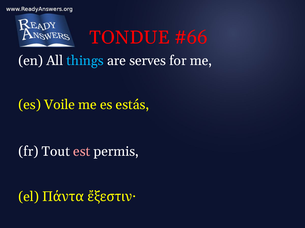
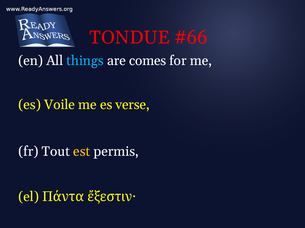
serves: serves -> comes (148, 61)
estás: estás -> verse (133, 105)
est colour: pink -> yellow (82, 152)
